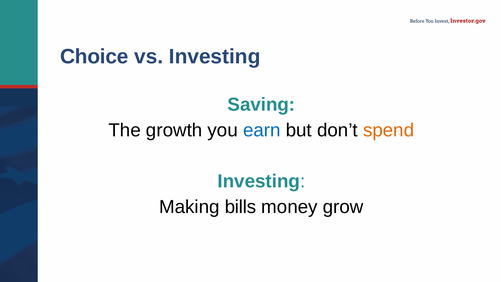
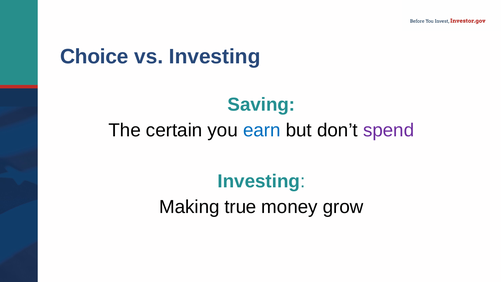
growth: growth -> certain (174, 130)
spend colour: orange -> purple (389, 130)
bills: bills -> true (241, 207)
